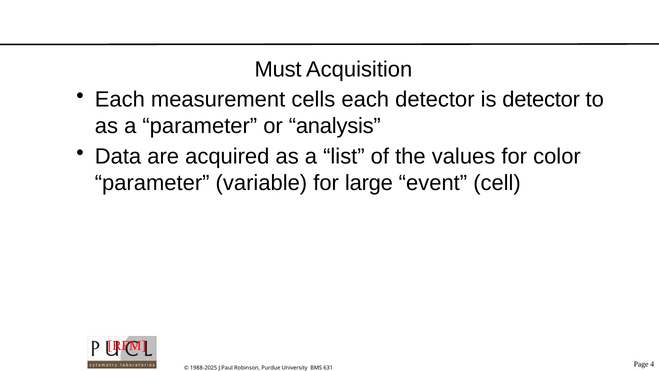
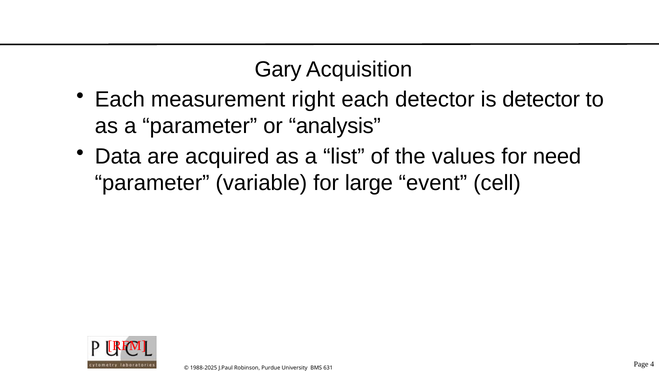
Must: Must -> Gary (278, 69)
cells: cells -> right (313, 99)
color: color -> need (557, 157)
